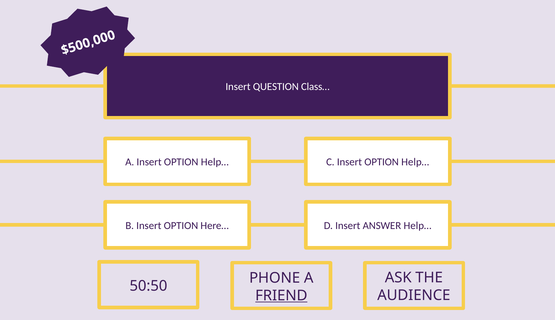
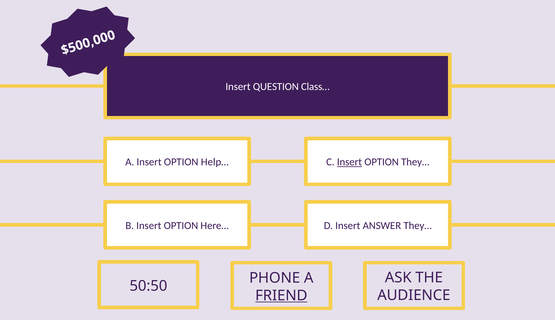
Insert underline: none -> present (349, 162)
Help…: Help… -> They… (415, 162)
ANSWER Help…: Help… -> They… (418, 226)
